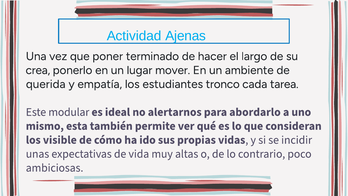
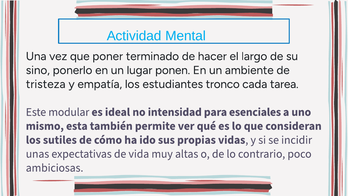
Ajenas: Ajenas -> Mental (186, 36)
crea: crea -> sino (38, 70)
mover: mover -> ponen (173, 70)
querida: querida -> tristeza (46, 84)
alertarnos: alertarnos -> intensidad (175, 112)
abordarlo: abordarlo -> esenciales (255, 112)
visible: visible -> sutiles (60, 140)
